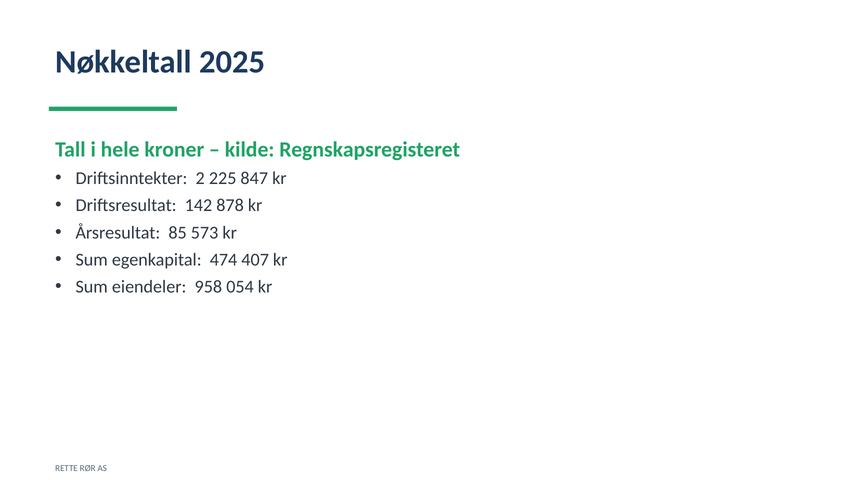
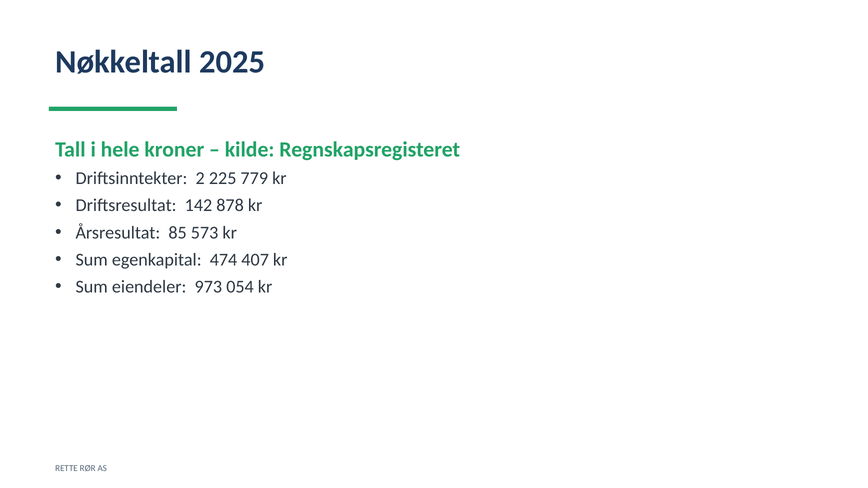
847: 847 -> 779 (254, 178)
958: 958 -> 973 (208, 287)
